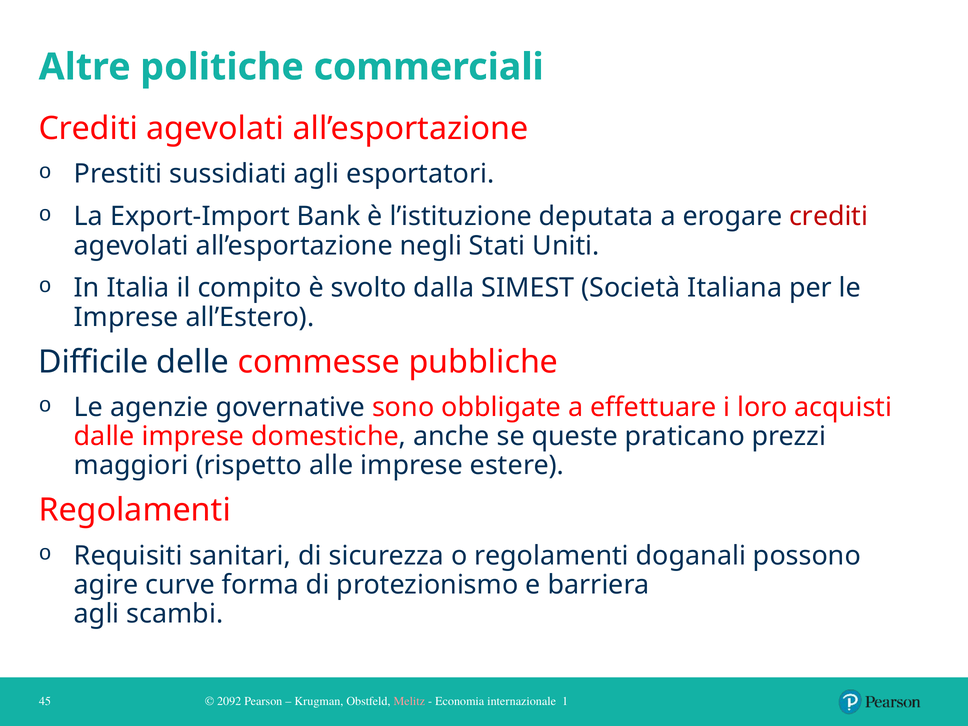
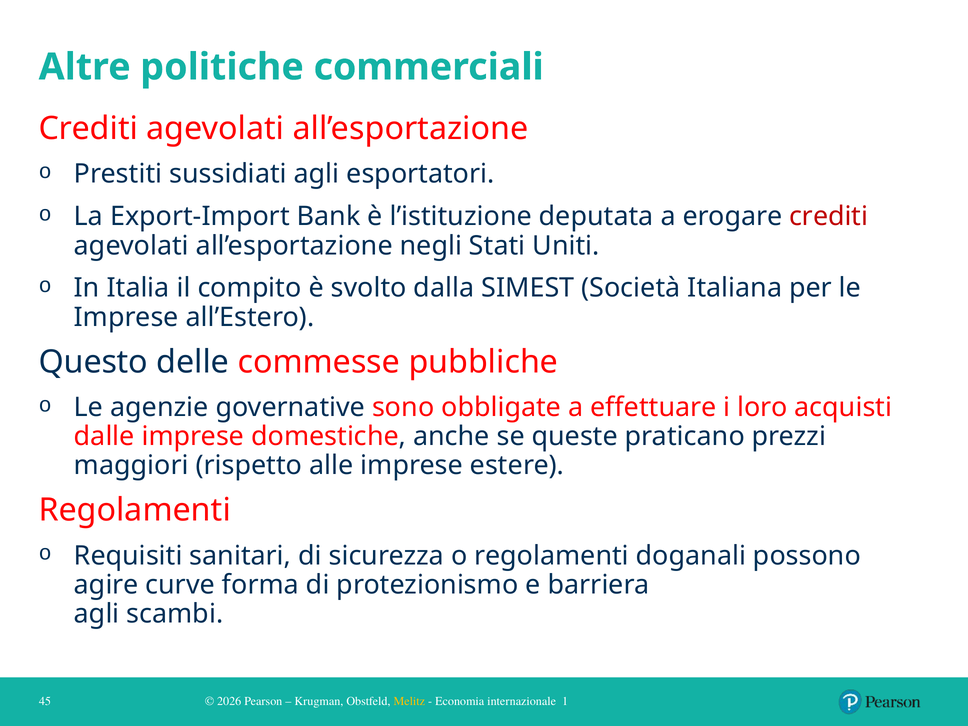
Difficile: Difficile -> Questo (93, 362)
2092: 2092 -> 2026 (229, 701)
Melitz colour: pink -> yellow (409, 701)
